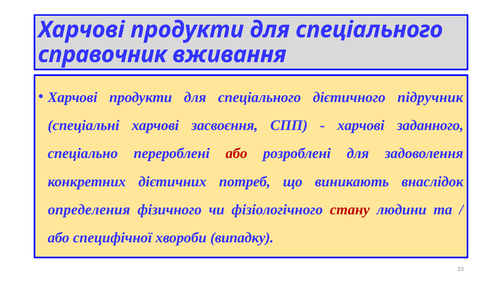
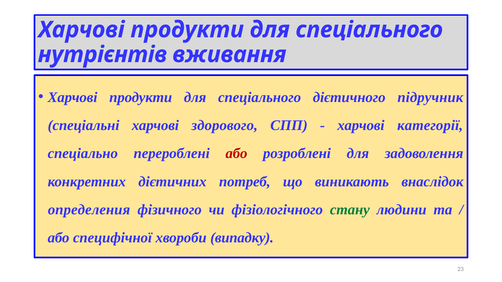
справочник: справочник -> нутрієнтів (102, 55)
засвоєння: засвоєння -> здорового (225, 126)
заданного: заданного -> категорії (430, 126)
стану colour: red -> green (350, 210)
